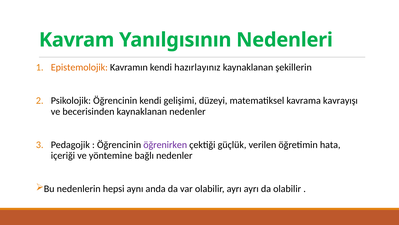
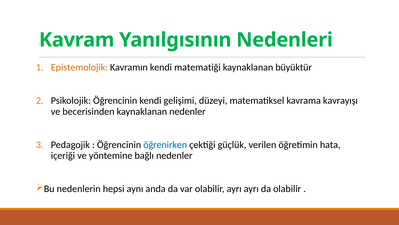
hazırlayınız: hazırlayınız -> matematiği (197, 67)
şekillerin: şekillerin -> büyüktür (294, 67)
öğrenirken colour: purple -> blue (165, 144)
